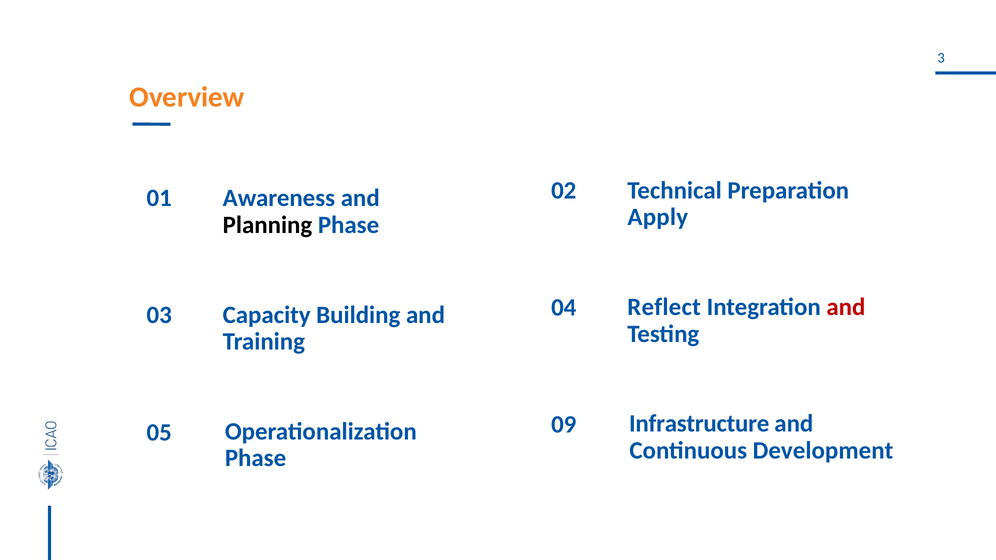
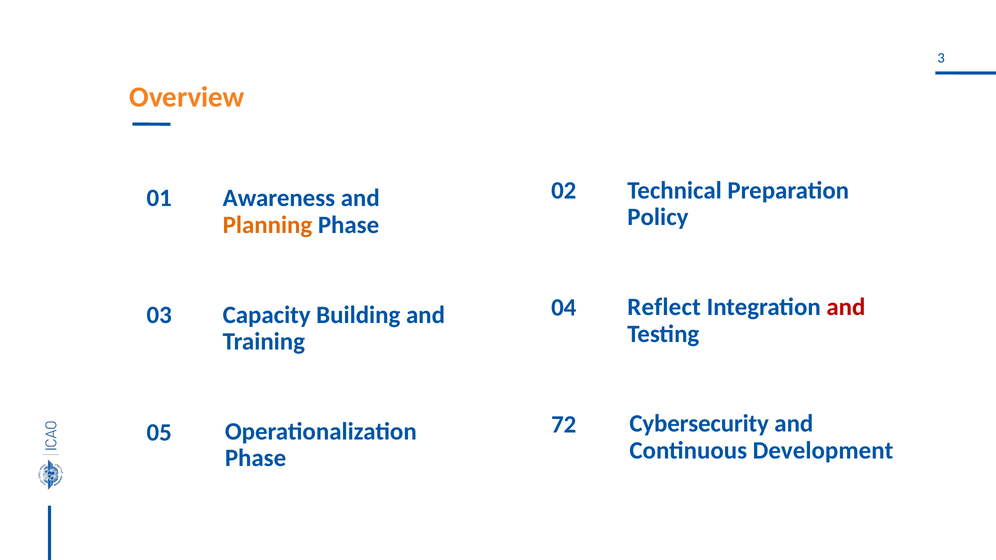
Apply: Apply -> Policy (658, 217)
Planning colour: black -> orange (267, 225)
Infrastructure: Infrastructure -> Cybersecurity (699, 424)
09: 09 -> 72 (564, 425)
